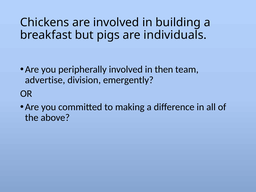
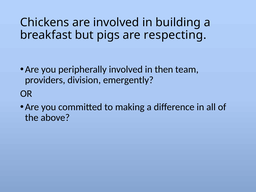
individuals: individuals -> respecting (175, 35)
advertise: advertise -> providers (45, 80)
